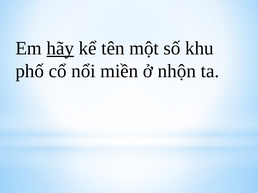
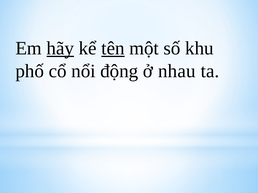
tên underline: none -> present (113, 48)
miền: miền -> động (119, 71)
nhộn: nhộn -> nhau (177, 71)
